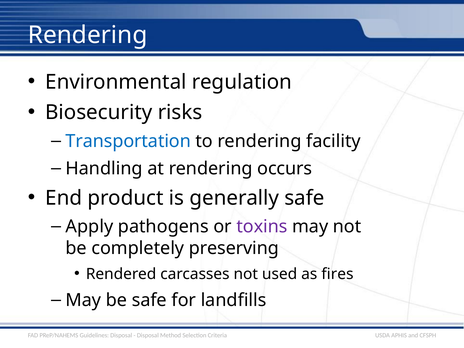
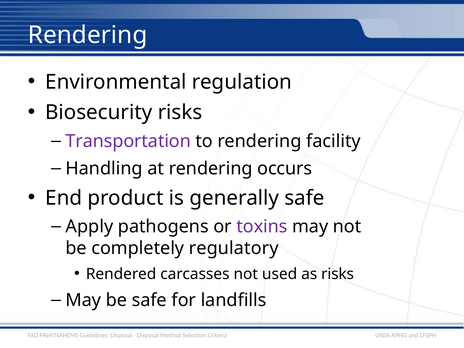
Transportation colour: blue -> purple (128, 141)
preserving: preserving -> regulatory (234, 248)
as fires: fires -> risks (338, 274)
